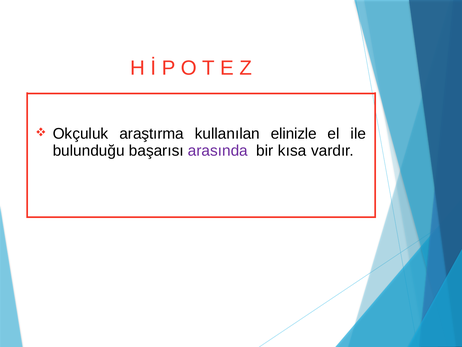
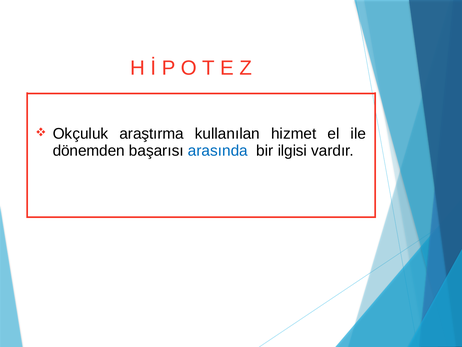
elinizle: elinizle -> hizmet (294, 133)
bulunduğu: bulunduğu -> dönemden (89, 151)
arasında colour: purple -> blue (218, 151)
kısa: kısa -> ilgisi (292, 151)
